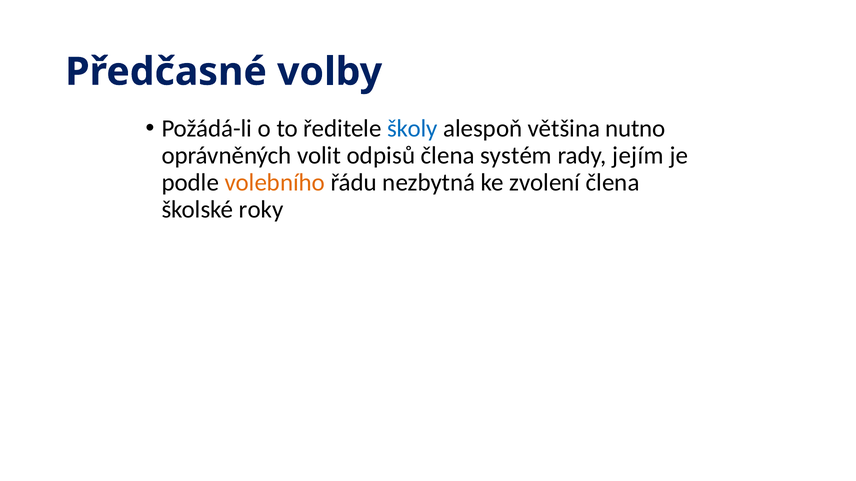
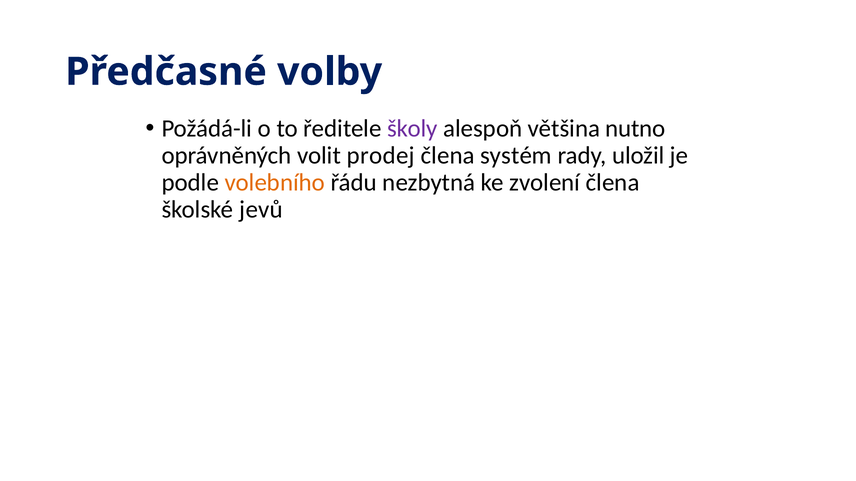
školy colour: blue -> purple (412, 129)
odpisů: odpisů -> prodej (381, 156)
jejím: jejím -> uložil (638, 156)
roky: roky -> jevů (261, 210)
